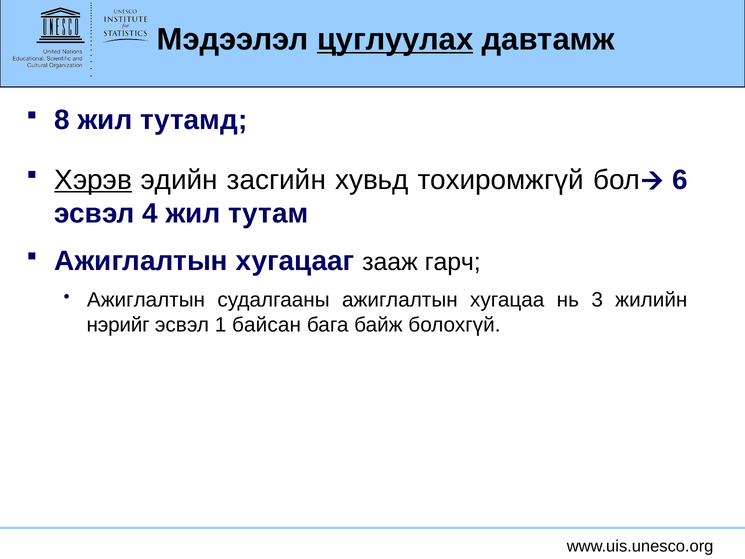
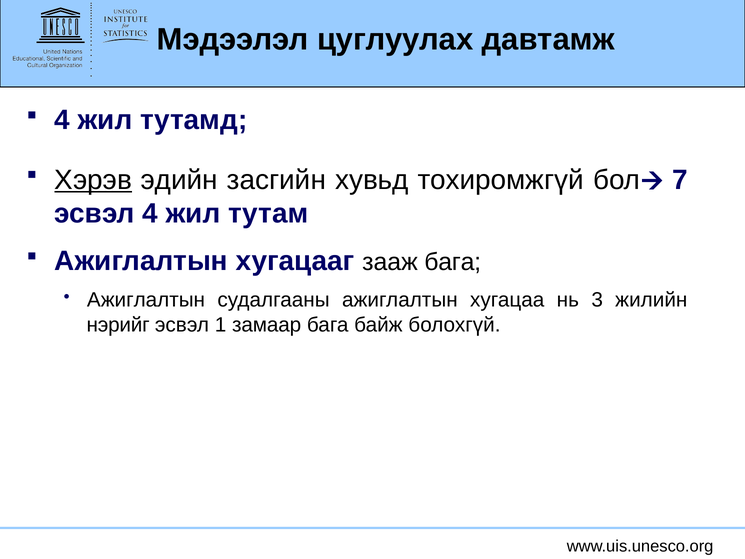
цуглуулах underline: present -> none (395, 39)
8: 8 -> 4 (62, 120)
6: 6 -> 7 (680, 180)
зааж гарч: гарч -> бага (453, 262)
байсан: байсан -> замаар (267, 325)
